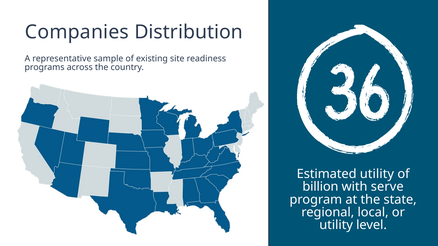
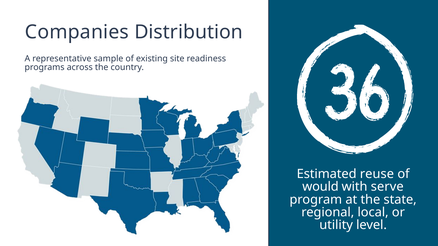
Estimated utility: utility -> reuse (377, 174)
billion: billion -> would (320, 187)
